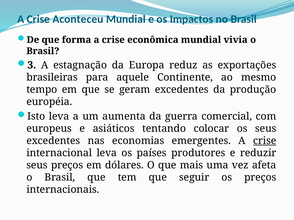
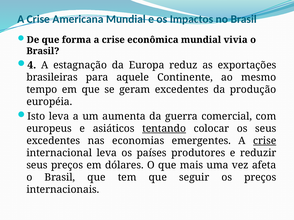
Aconteceu: Aconteceu -> Americana (78, 19)
3: 3 -> 4 (32, 65)
tentando underline: none -> present (164, 129)
